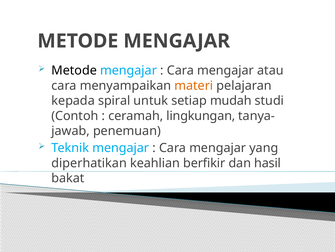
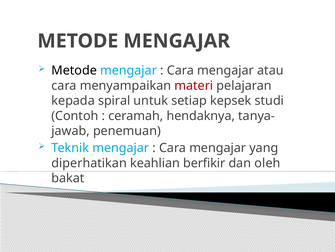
materi colour: orange -> red (194, 85)
mudah: mudah -> kepsek (231, 100)
lingkungan: lingkungan -> hendaknya (201, 116)
hasil: hasil -> oleh (267, 163)
